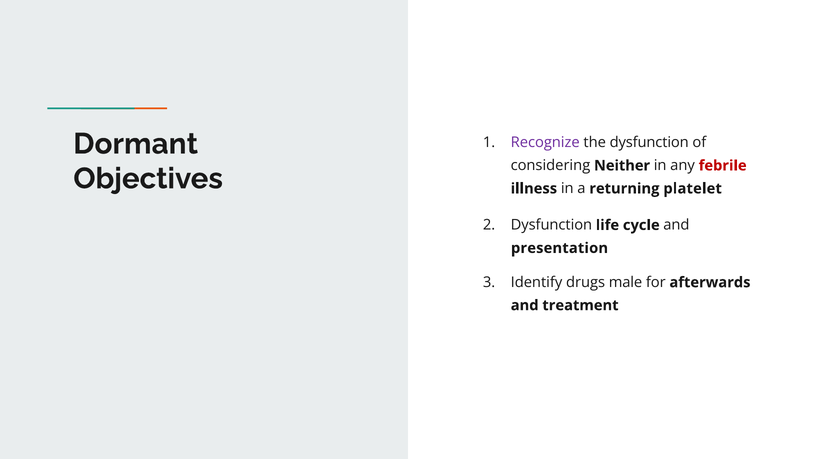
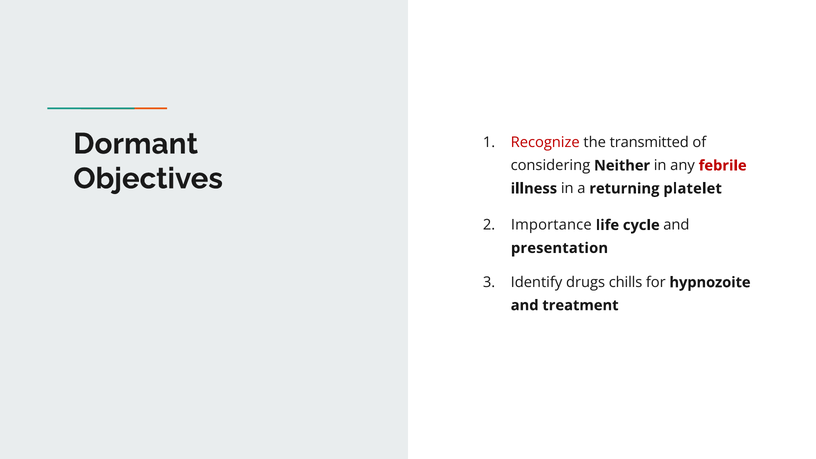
Recognize colour: purple -> red (545, 143)
the dysfunction: dysfunction -> transmitted (649, 143)
Dysfunction: Dysfunction -> Importance (551, 225)
male: male -> chills (626, 282)
afterwards: afterwards -> hypnozoite (710, 282)
